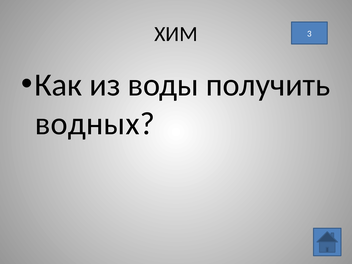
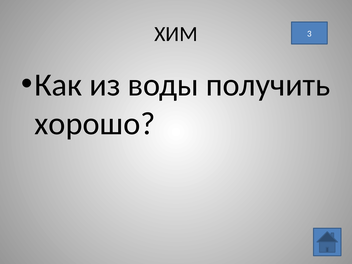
водных: водных -> хорошо (95, 124)
